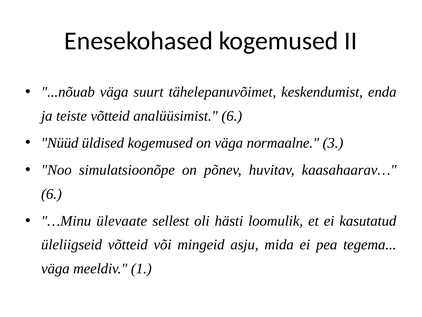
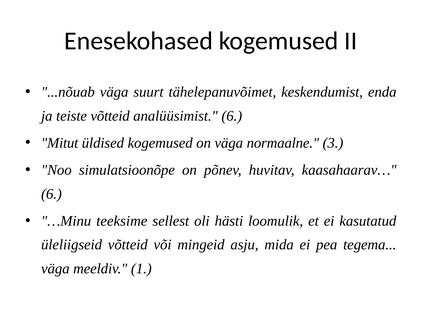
Nüüd: Nüüd -> Mitut (60, 143)
ülevaate: ülevaate -> teeksime (122, 221)
